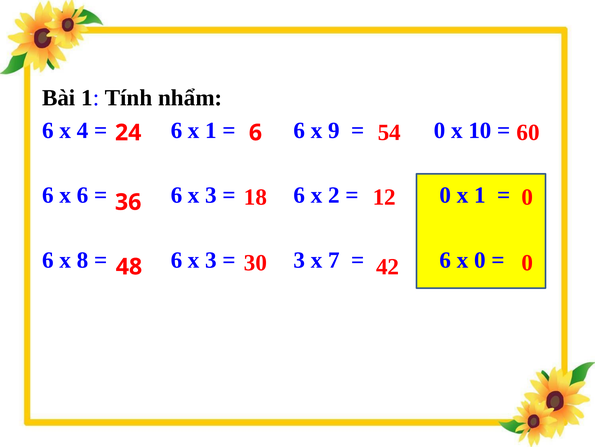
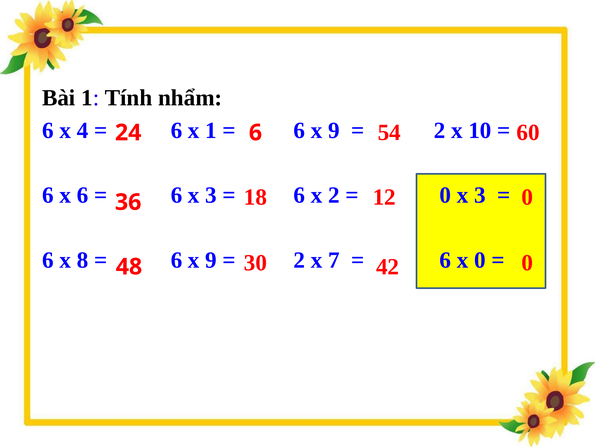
0: 0 -> 2 (440, 130)
0 x 1: 1 -> 3 (480, 195)
3: 3 -> 9 (211, 260)
3: 3 -> 2 (299, 260)
